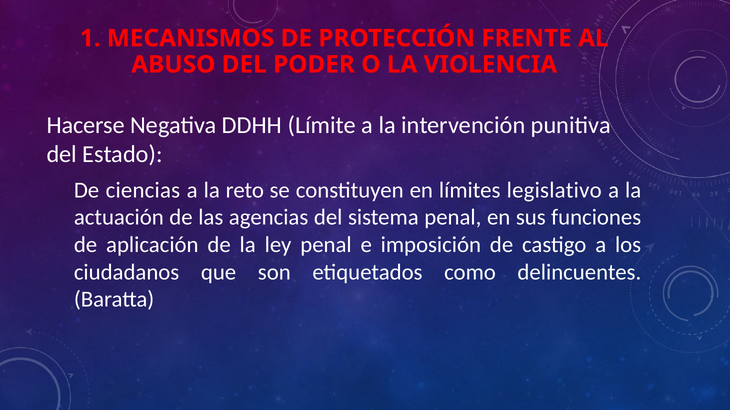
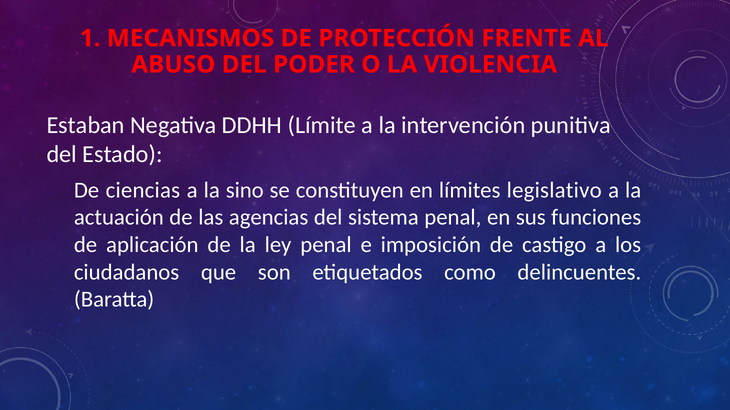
Hacerse: Hacerse -> Estaban (86, 125)
reto: reto -> sino (245, 190)
